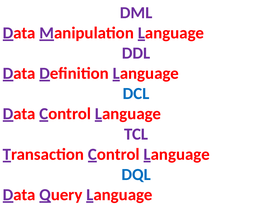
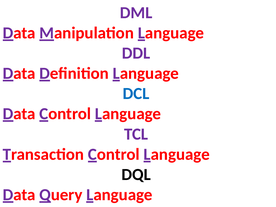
DQL colour: blue -> black (136, 175)
